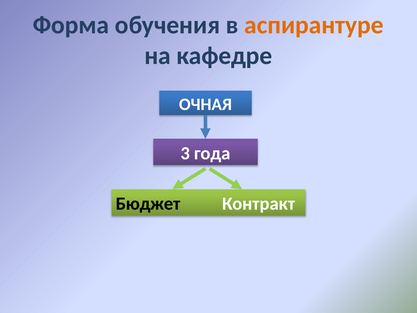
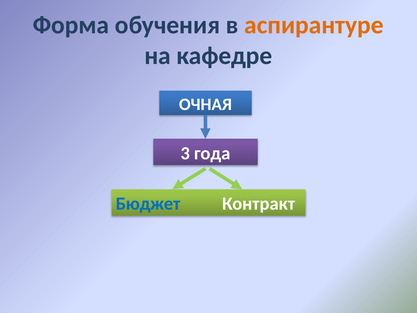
Бюджет colour: black -> blue (148, 204)
